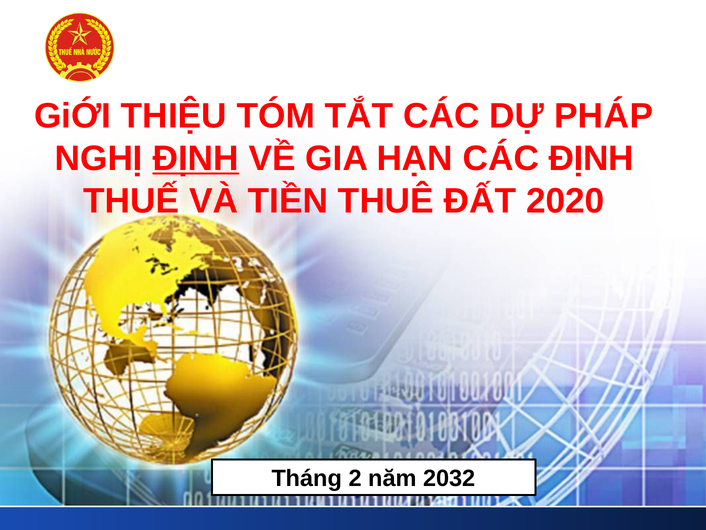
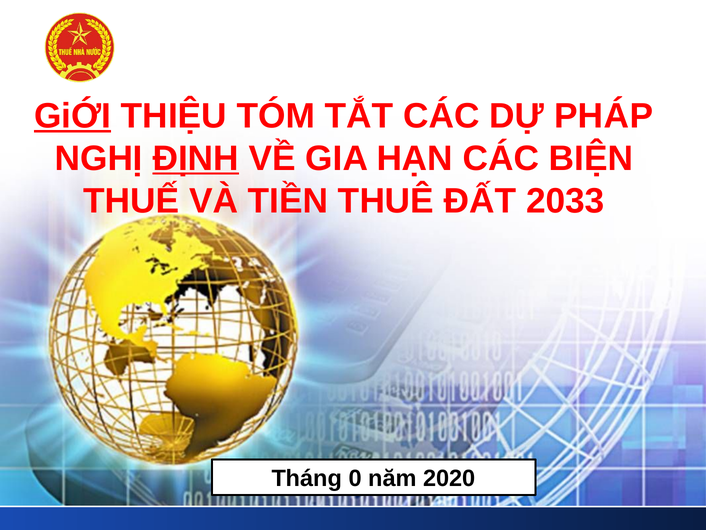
GiỚI underline: none -> present (73, 116)
CÁC ĐỊNH: ĐỊNH -> BIỆN (591, 158)
2020: 2020 -> 2033 (565, 201)
2: 2 -> 0 (355, 478)
2032: 2032 -> 2020 (449, 478)
